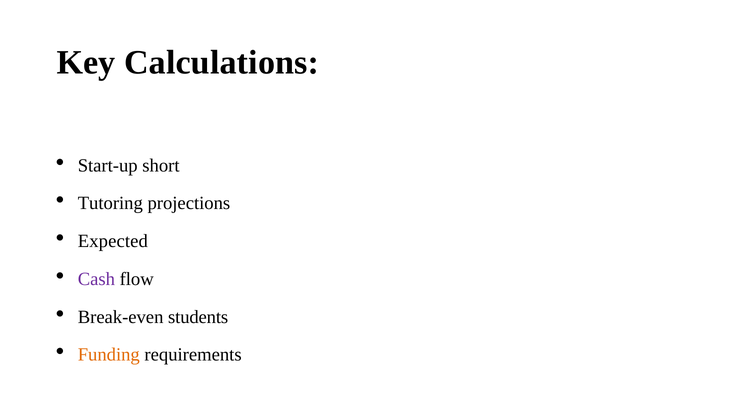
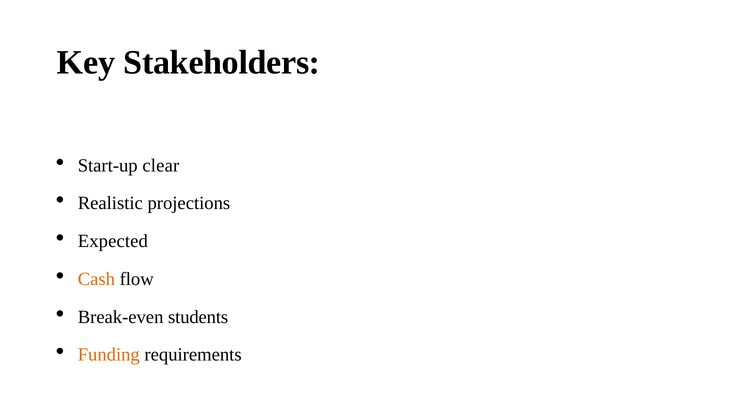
Calculations: Calculations -> Stakeholders (222, 63)
short: short -> clear (161, 165)
Tutoring: Tutoring -> Realistic (110, 203)
Cash colour: purple -> orange (96, 279)
